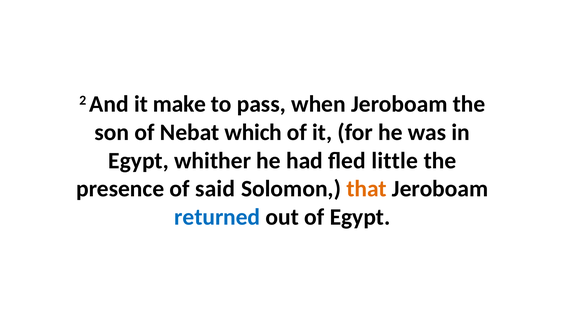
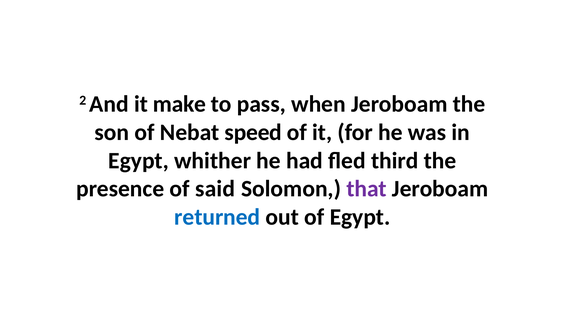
which: which -> speed (253, 132)
little: little -> third (395, 161)
that colour: orange -> purple (367, 189)
